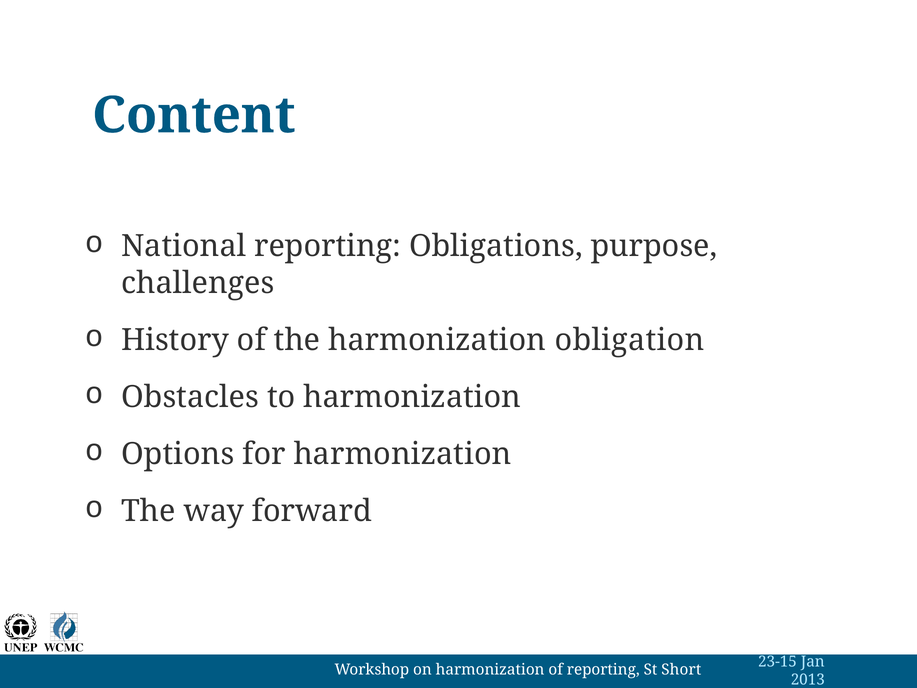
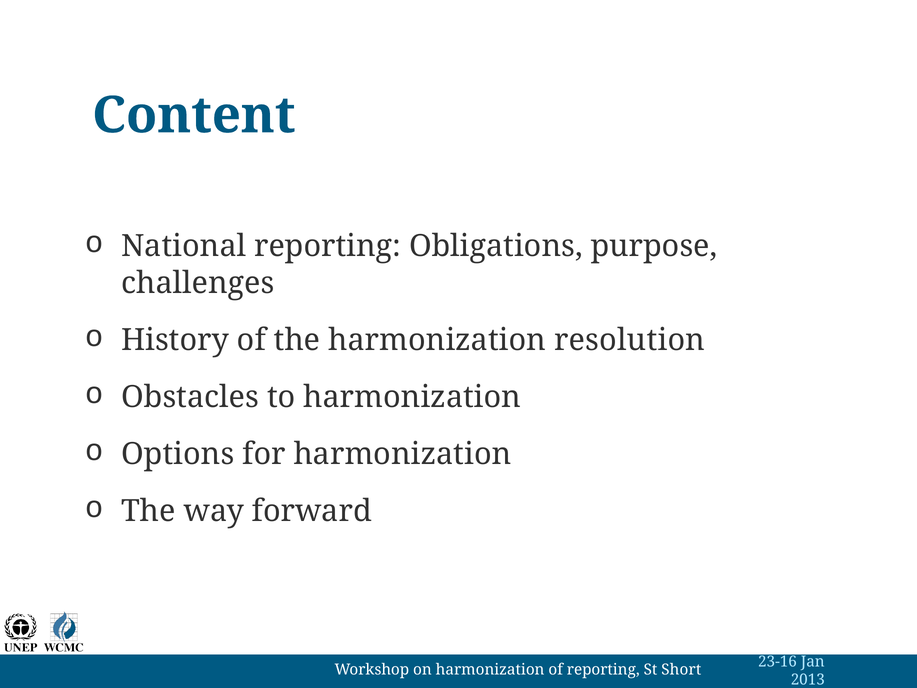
obligation: obligation -> resolution (630, 340)
23-15: 23-15 -> 23-16 (777, 661)
